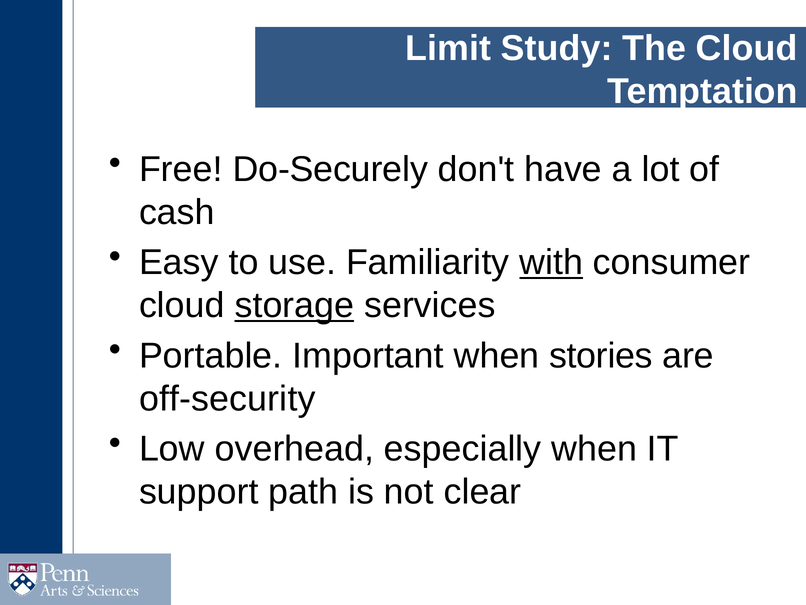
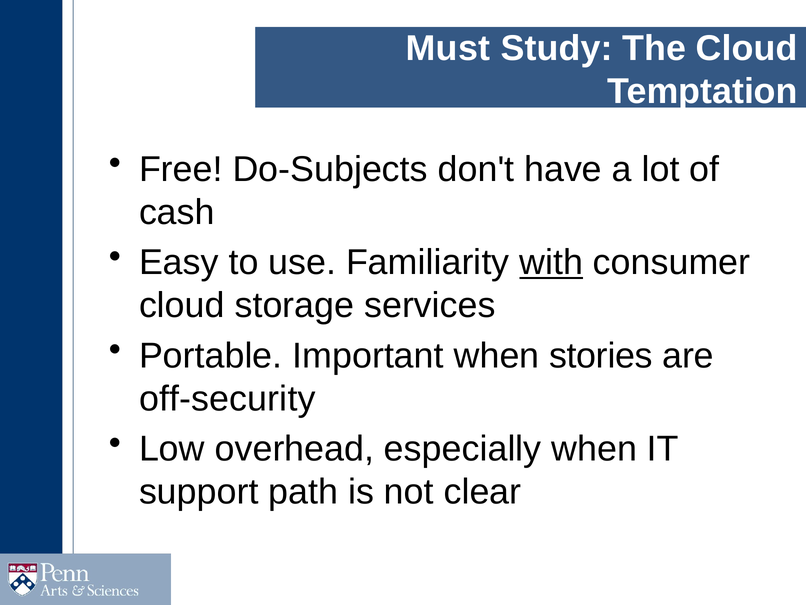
Limit: Limit -> Must (448, 48)
Do-Securely: Do-Securely -> Do-Subjects (330, 169)
storage underline: present -> none (294, 305)
